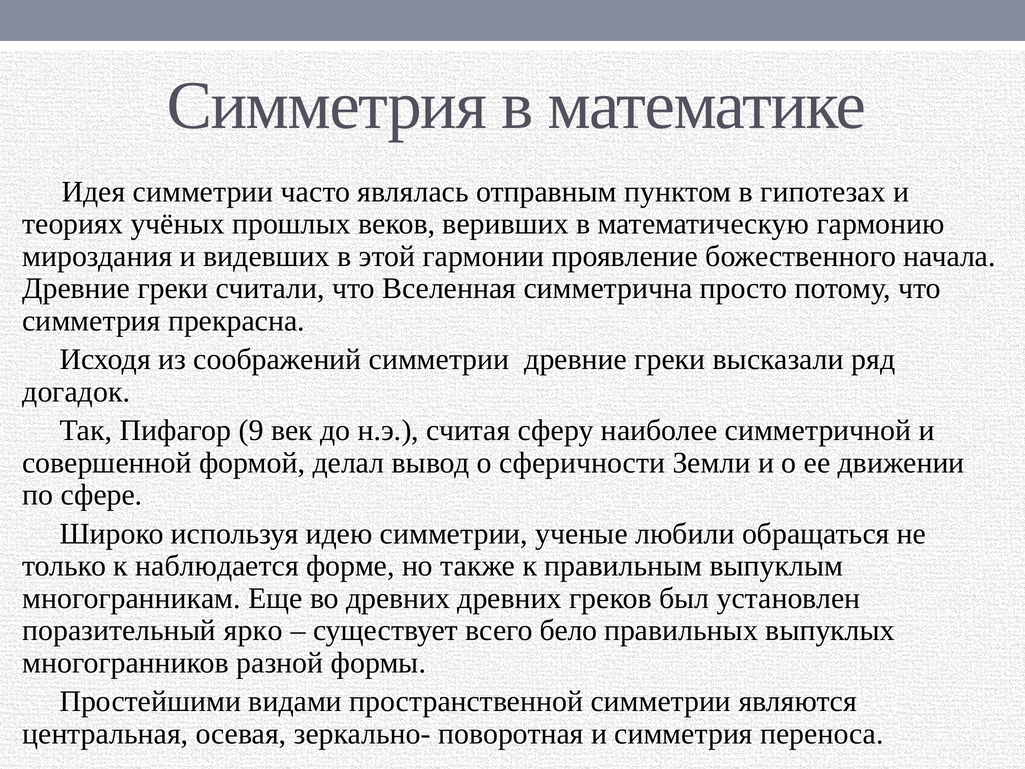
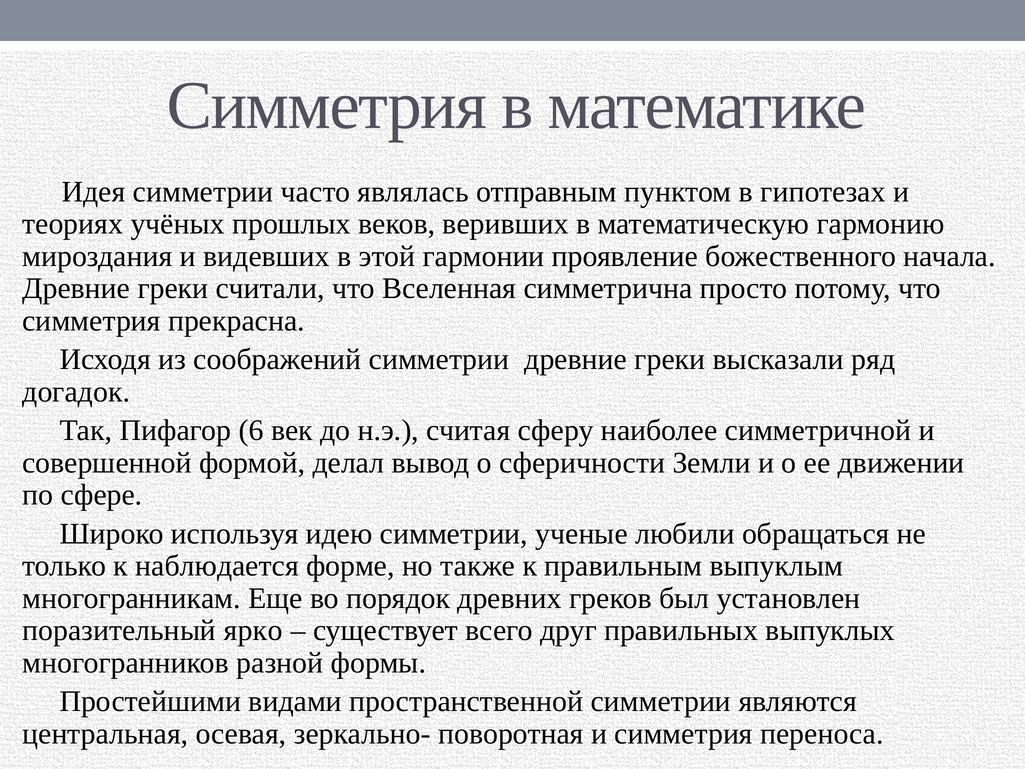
9: 9 -> 6 (251, 430)
во древних: древних -> порядок (398, 598)
бело: бело -> друг (569, 630)
